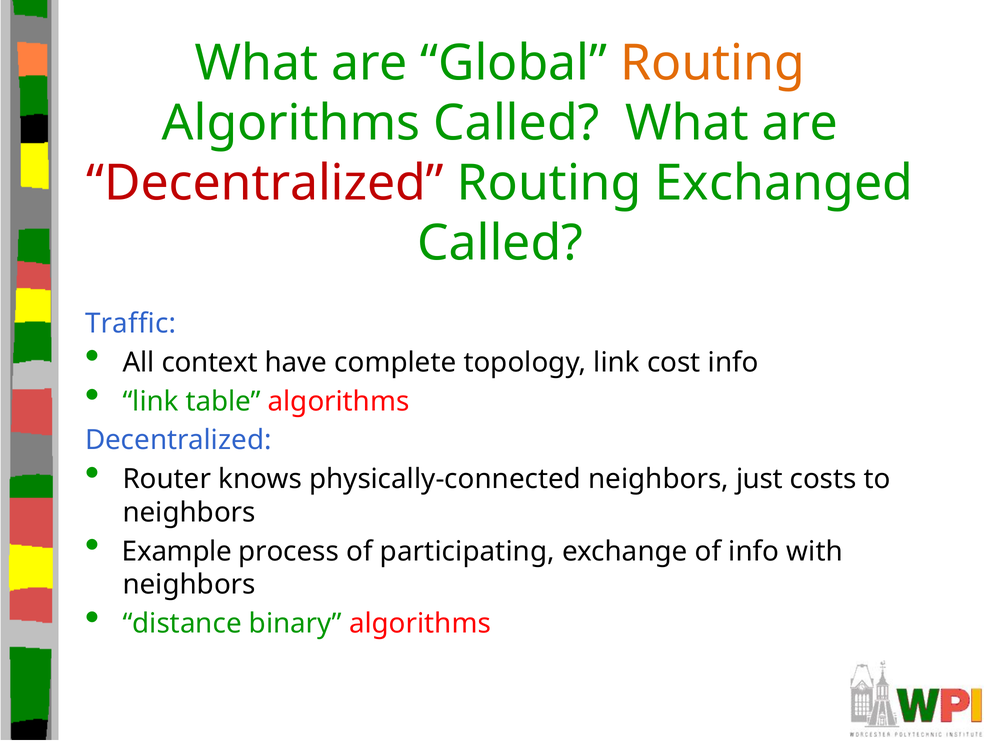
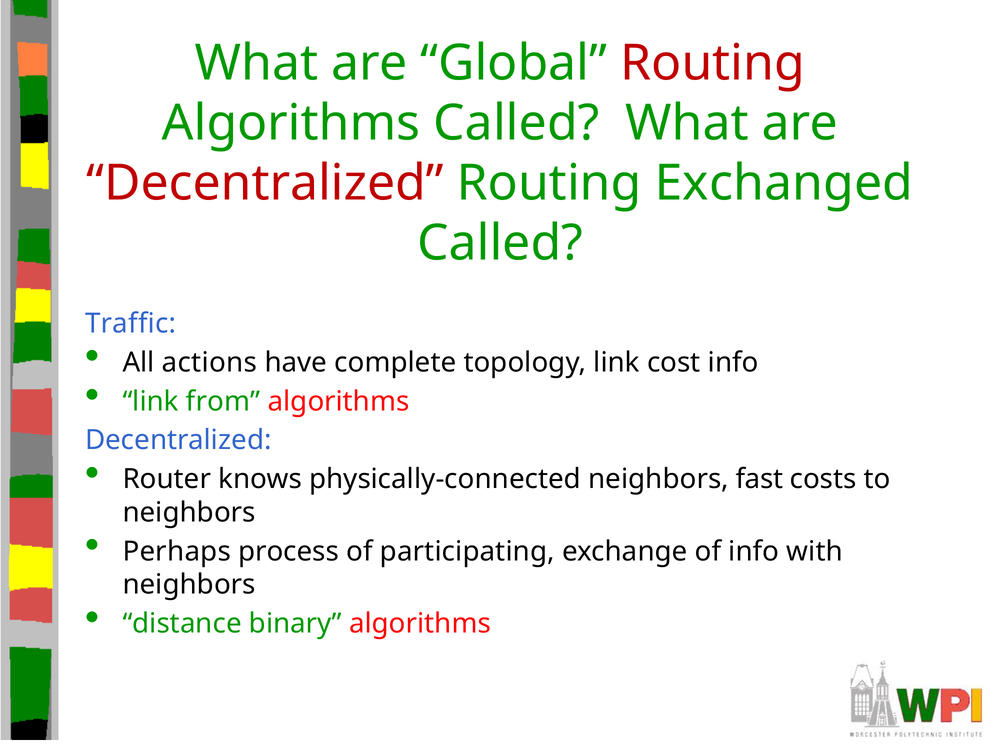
Routing colour: orange -> red (713, 63)
context: context -> actions (209, 363)
table: table -> from (223, 401)
just: just -> fast (759, 479)
Example: Example -> Perhaps (177, 551)
